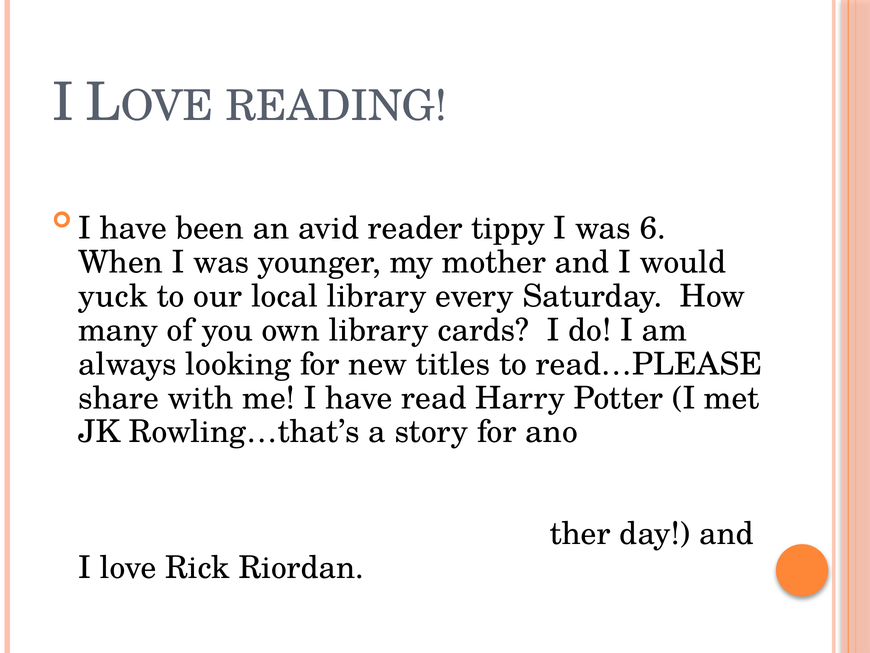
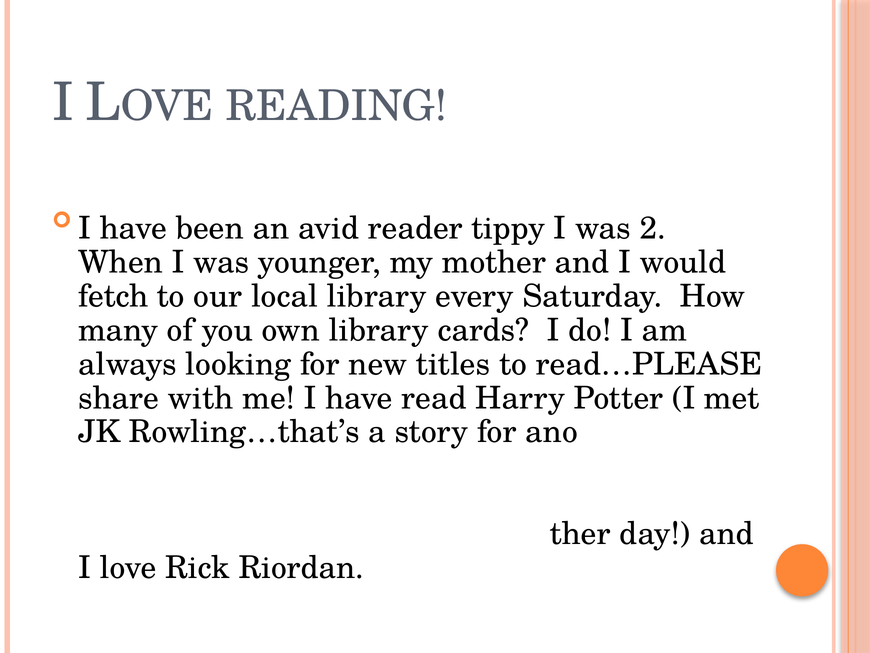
6: 6 -> 2 (653, 228)
yuck: yuck -> fetch (113, 296)
